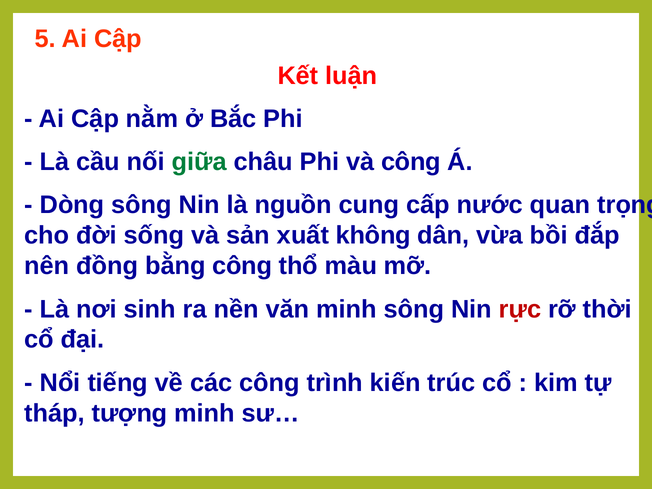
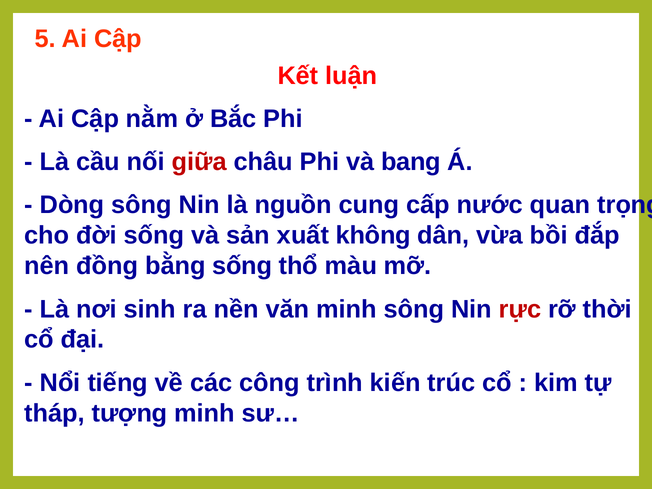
giữa colour: green -> red (199, 162)
và công: công -> bang (411, 162)
bằng công: công -> sống (242, 266)
